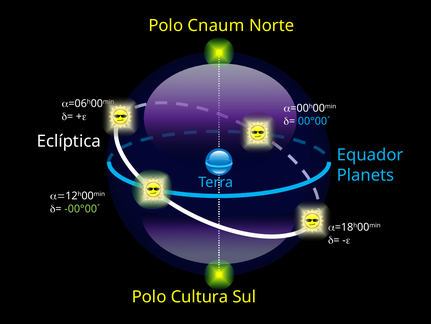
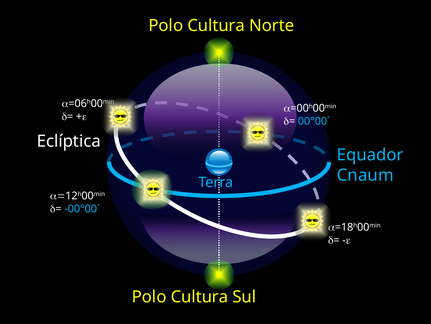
Cnaum: Cnaum -> Cultura (216, 26)
Planets: Planets -> Cnaum (365, 175)
-00°00´ colour: light green -> light blue (82, 208)
